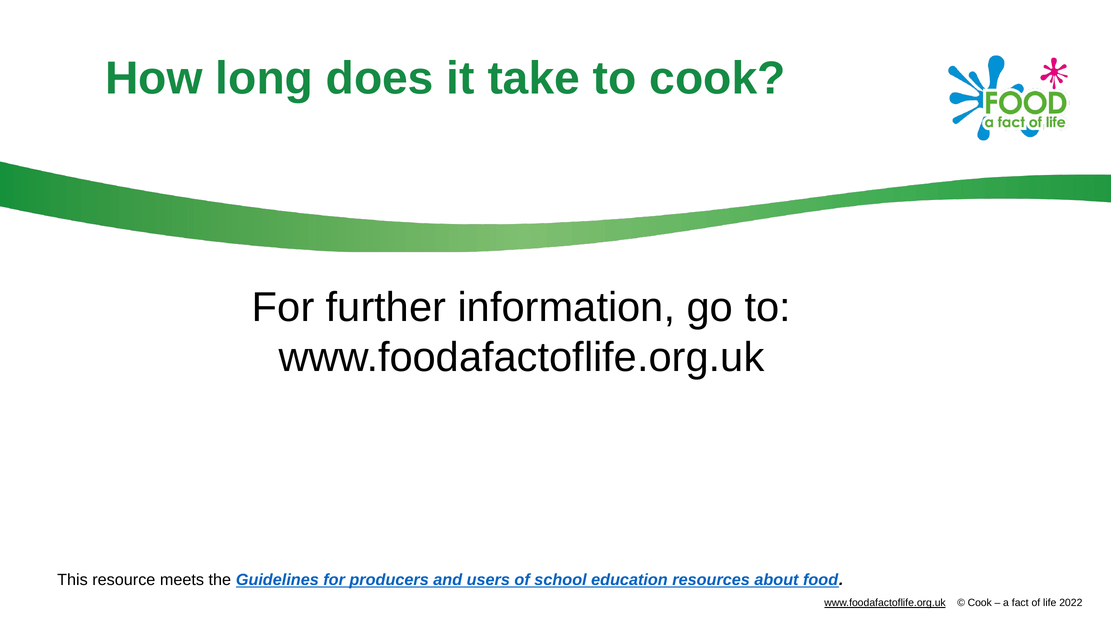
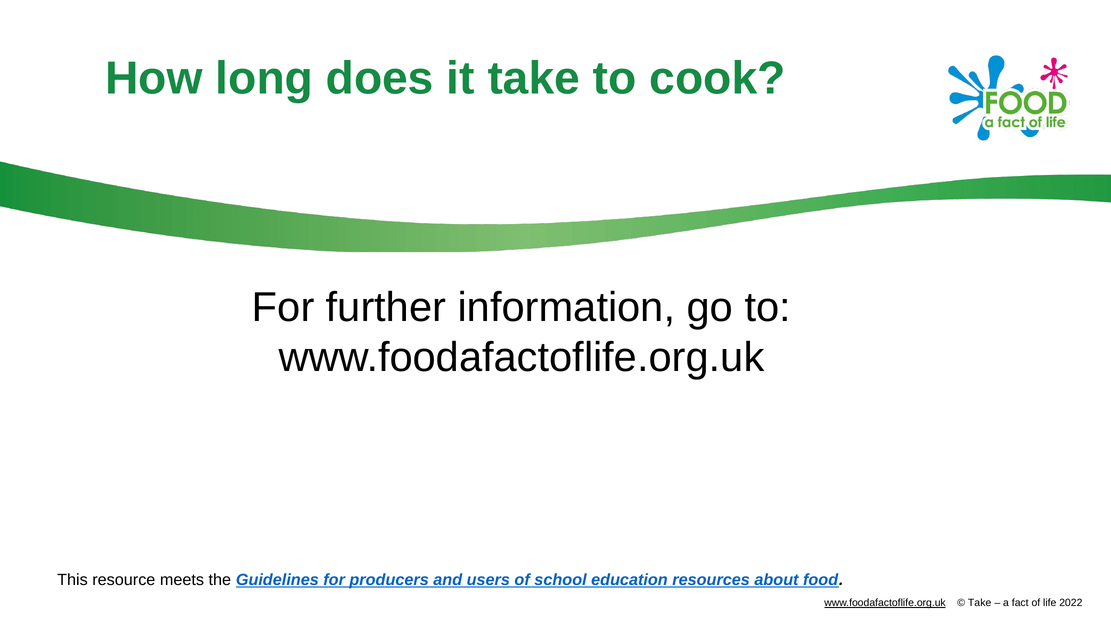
Cook: Cook -> Take (980, 603)
